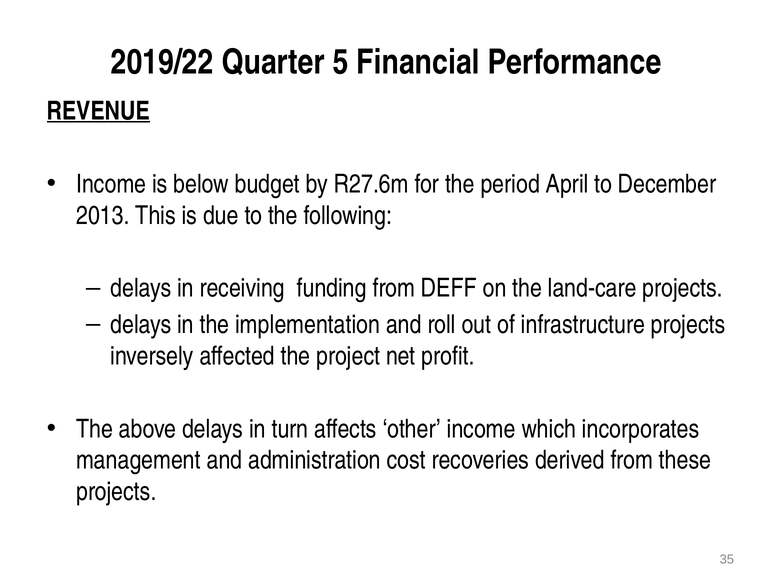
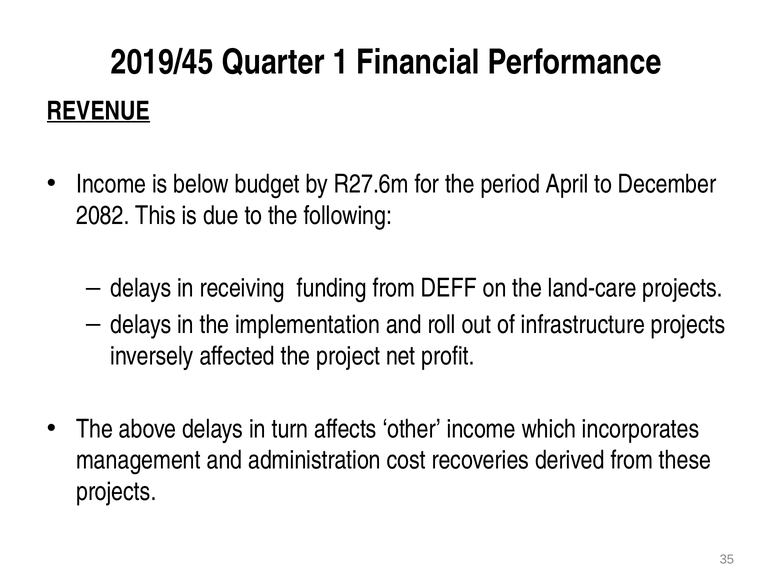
2019/22: 2019/22 -> 2019/45 (162, 62)
5: 5 -> 1 (341, 62)
2013: 2013 -> 2082 (103, 215)
